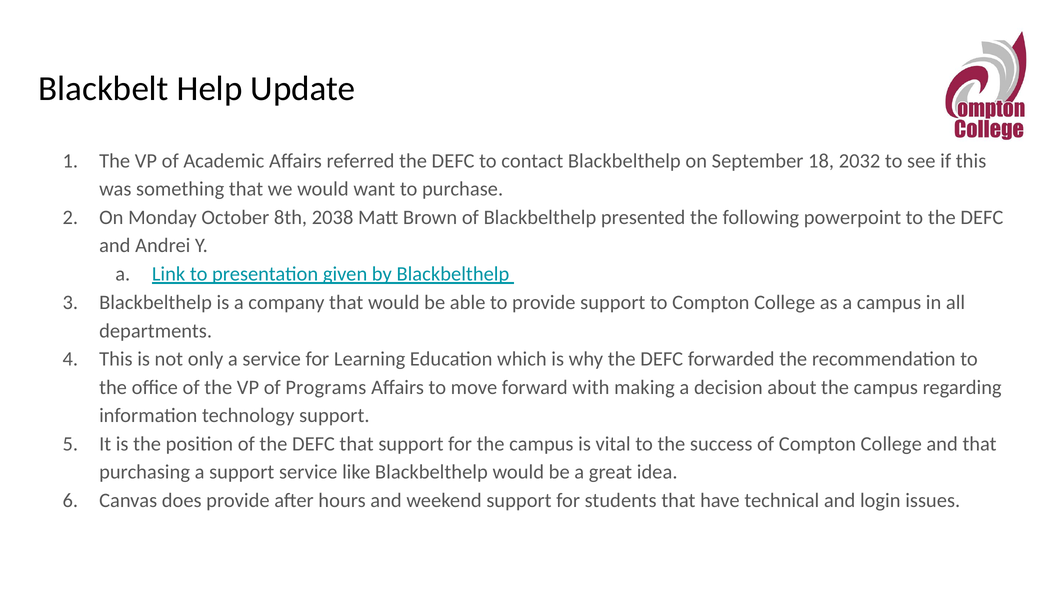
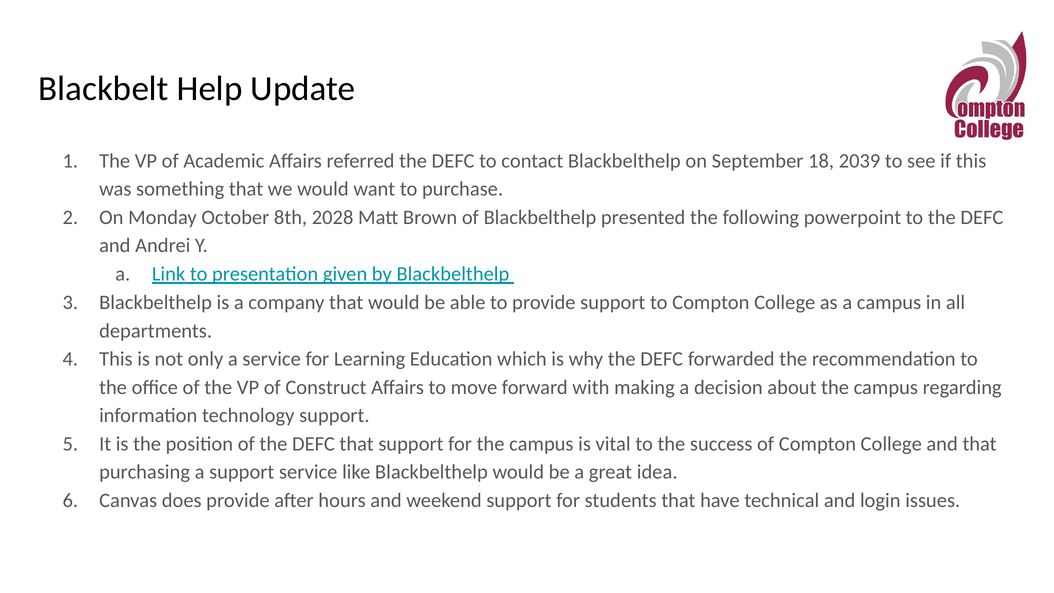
2032: 2032 -> 2039 (860, 161)
2038: 2038 -> 2028 (333, 217)
Programs: Programs -> Construct (326, 387)
